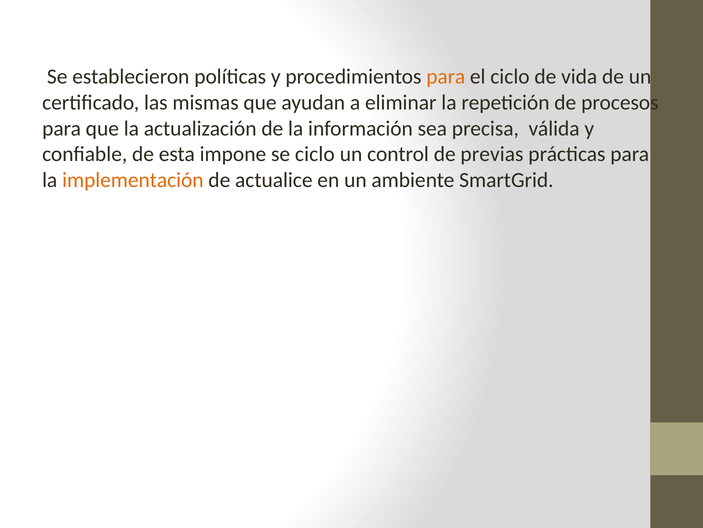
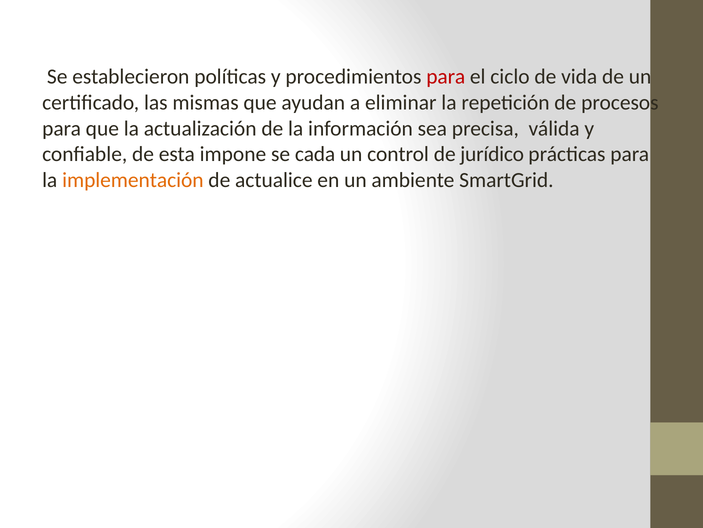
para colour: orange -> red (446, 77)
se ciclo: ciclo -> cada (315, 154)
previas: previas -> jurídico (492, 154)
